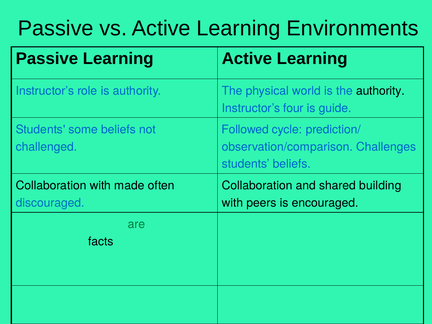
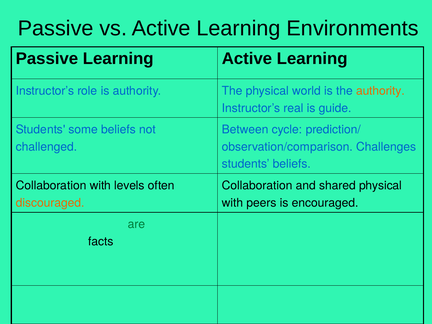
authority colour: black -> orange (380, 91)
Instructor’s four: four -> real (293, 108)
Followed: Followed -> Between (245, 130)
made: made -> levels (129, 186)
shared building: building -> physical (380, 186)
discouraged colour: blue -> orange (50, 203)
